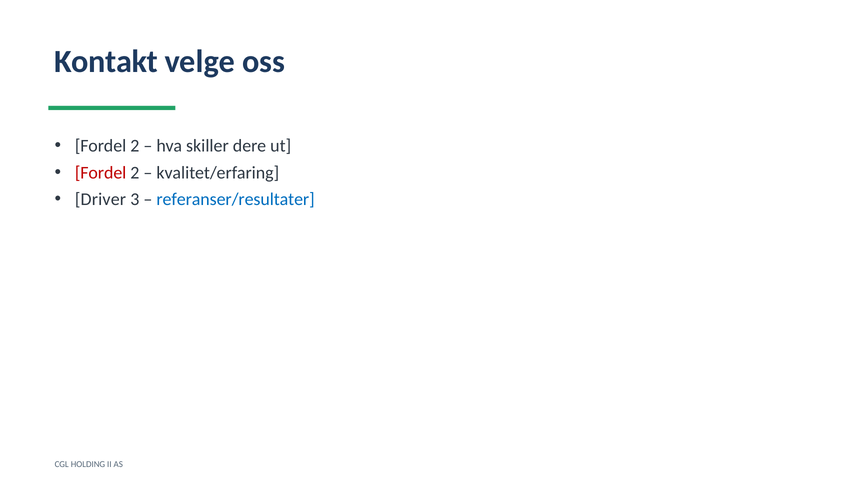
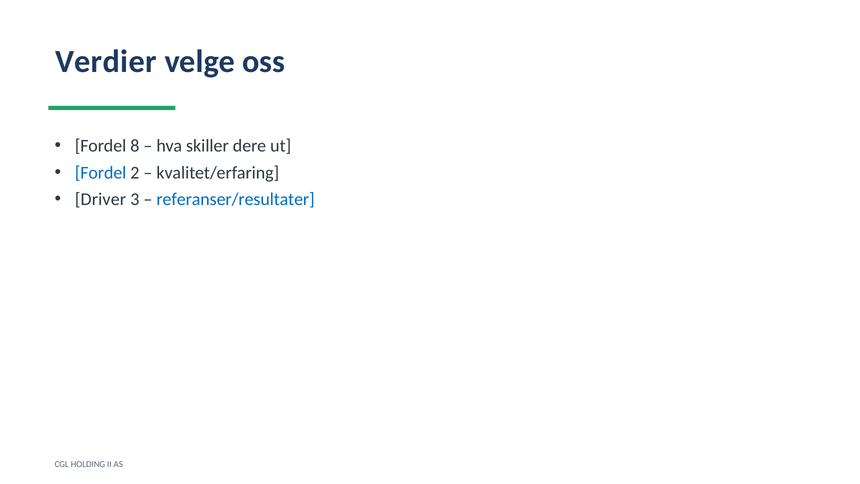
Kontakt: Kontakt -> Verdier (106, 61)
2: 2 -> 8 (135, 146)
Fordel colour: red -> blue (101, 173)
